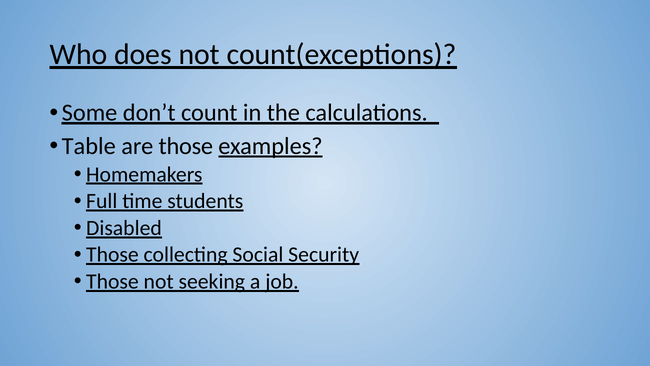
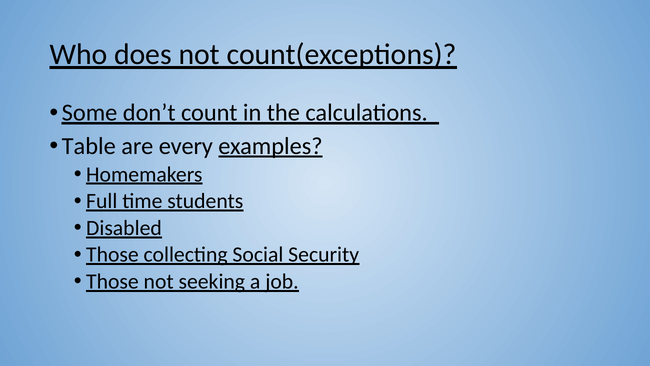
are those: those -> every (186, 146)
